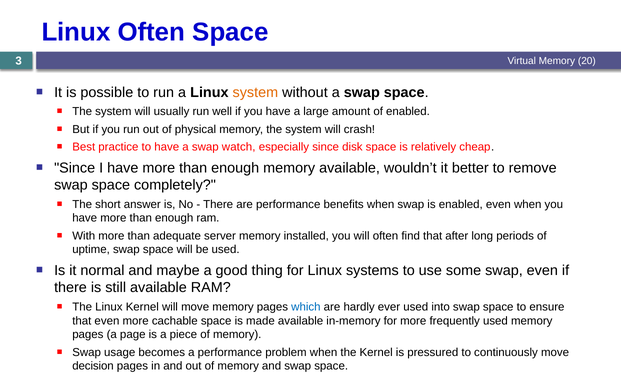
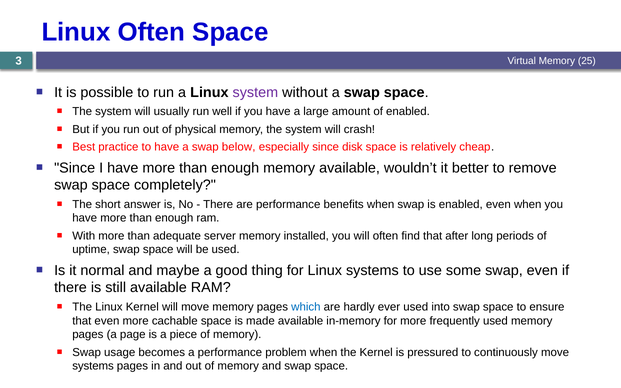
20: 20 -> 25 (587, 61)
system colour: orange -> purple (255, 92)
watch: watch -> below (239, 147)
decision: decision -> systems (93, 366)
